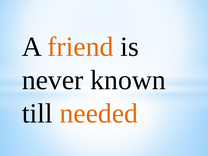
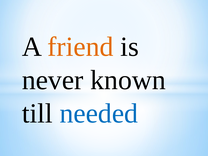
needed colour: orange -> blue (99, 113)
